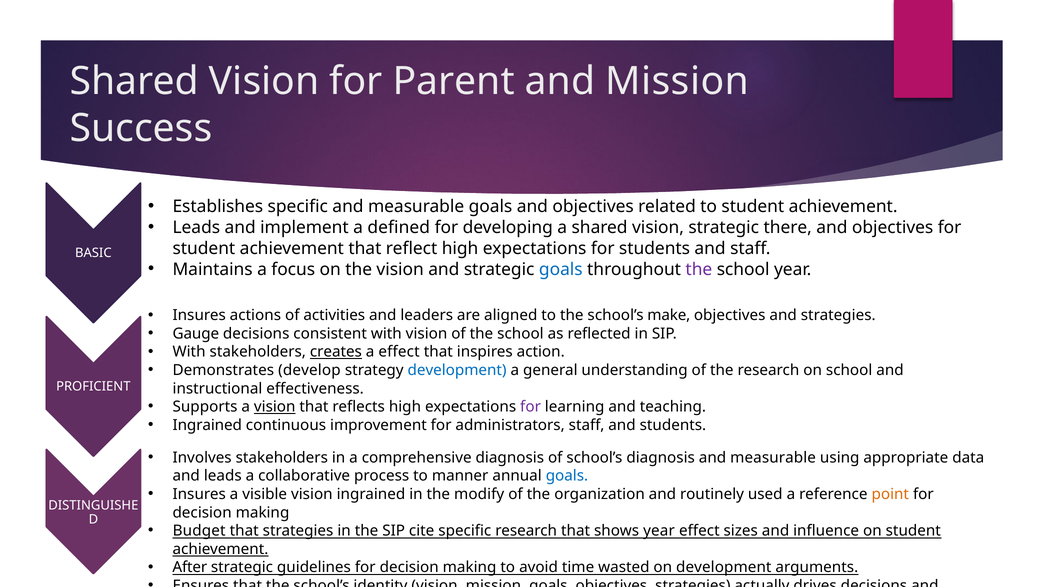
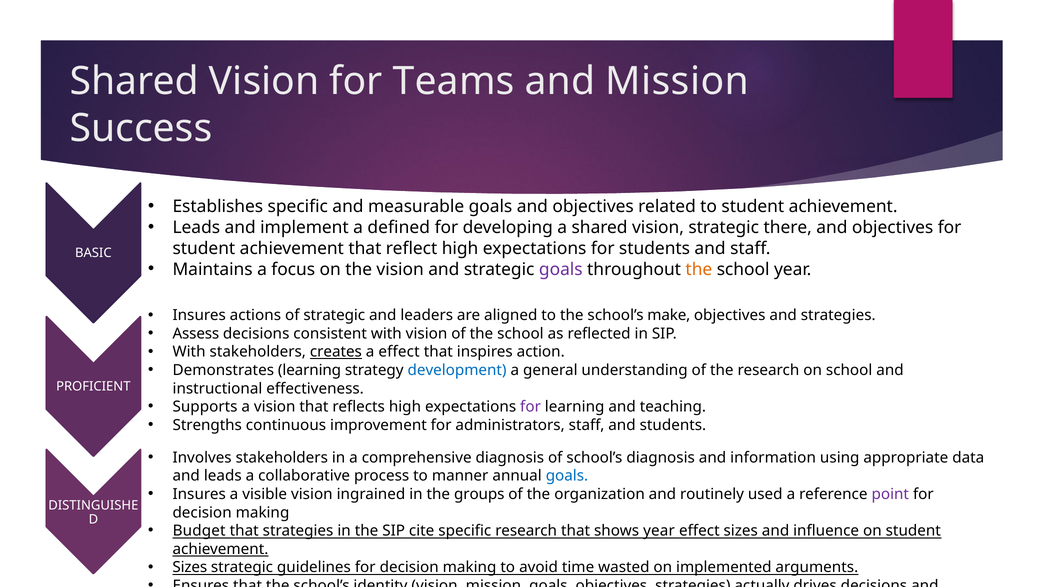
Parent: Parent -> Teams (454, 81)
goals colour: blue -> purple (561, 269)
the colour: purple -> orange (699, 269)
of activities: activities -> strategic (334, 316)
Gauge: Gauge -> Assess (196, 334)
Demonstrates develop: develop -> learning (310, 370)
vision underline: present -> none (275, 407)
Ingrained: Ingrained -> Strengths (207, 425)
measurable: measurable -> information (773, 458)
modify: modify -> groups (479, 494)
point colour: orange -> purple (890, 494)
After: After -> Sizes (190, 568)
on development: development -> implemented (724, 568)
